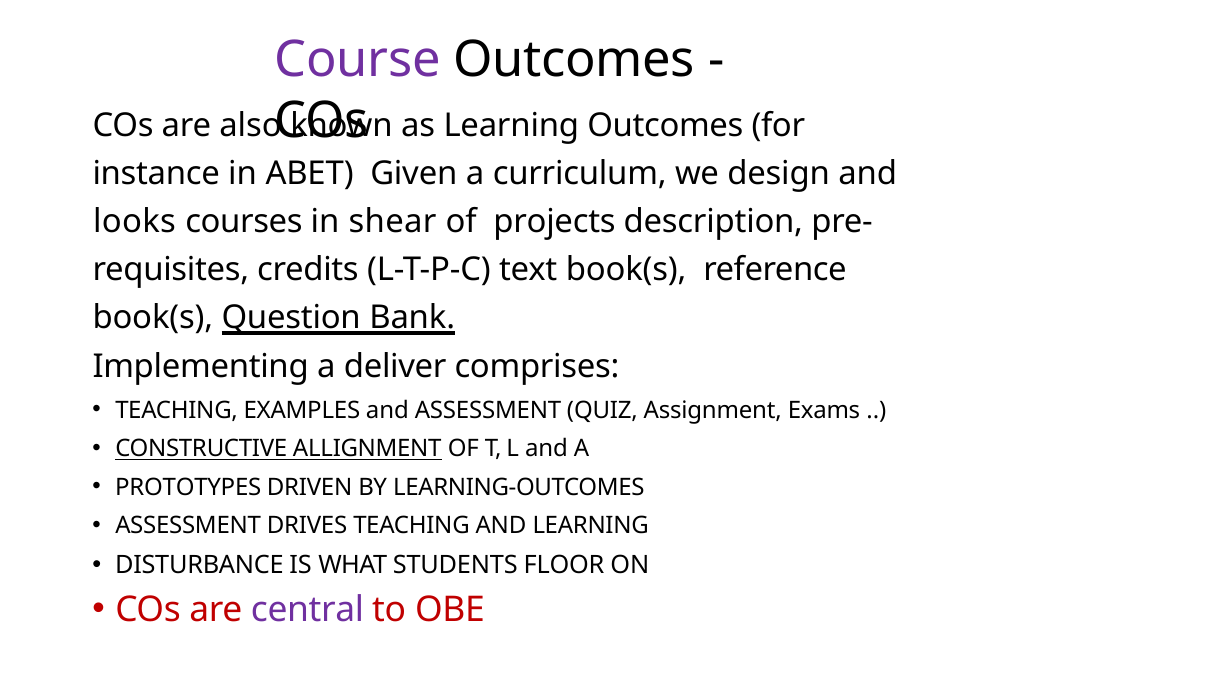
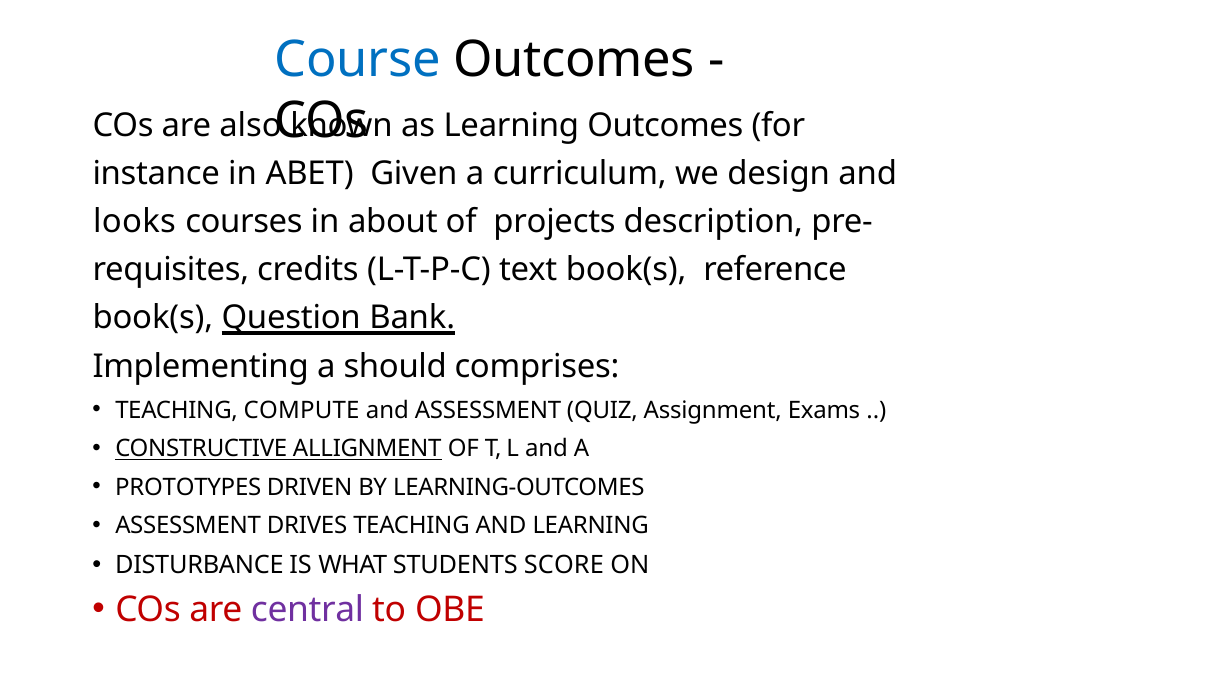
Course colour: purple -> blue (358, 60)
shear: shear -> about (393, 222)
deliver: deliver -> should (395, 366)
EXAMPLES: EXAMPLES -> COMPUTE (302, 410)
FLOOR: FLOOR -> SCORE (564, 565)
